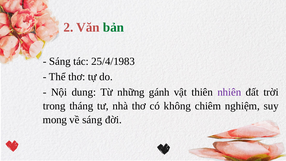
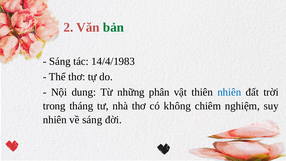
25/4/1983: 25/4/1983 -> 14/4/1983 (113, 61)
gánh: gánh -> phân (159, 92)
nhiên colour: purple -> blue (229, 92)
mong: mong -> nhiên (55, 120)
